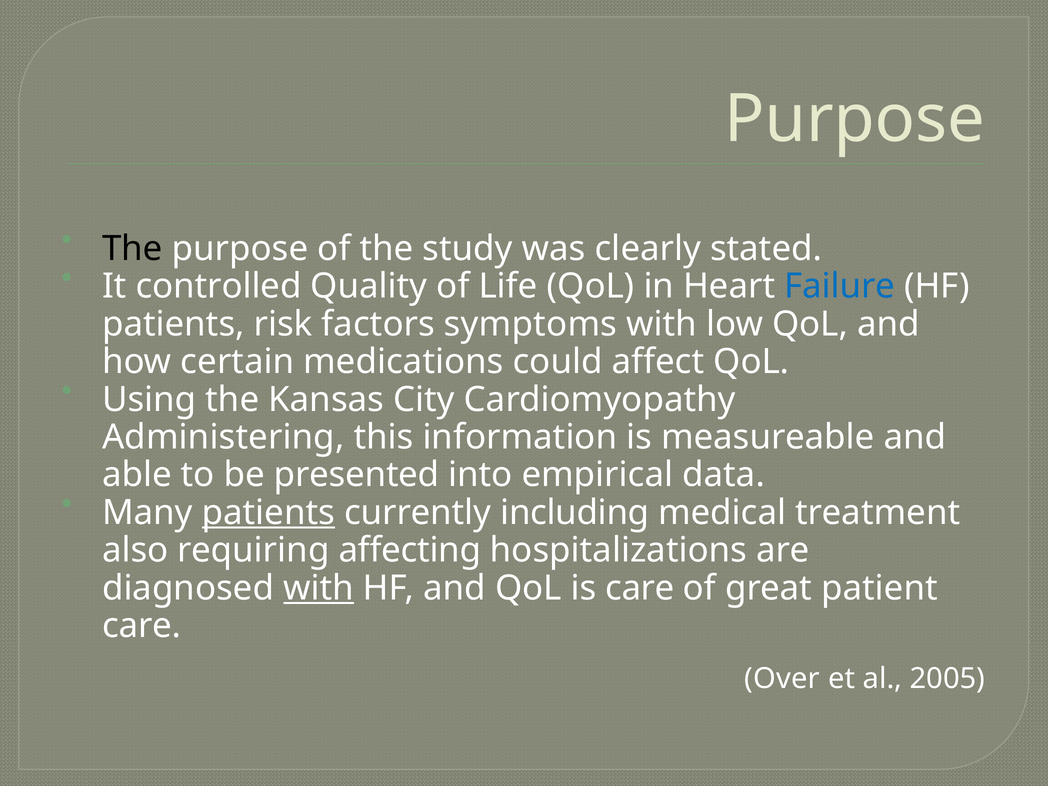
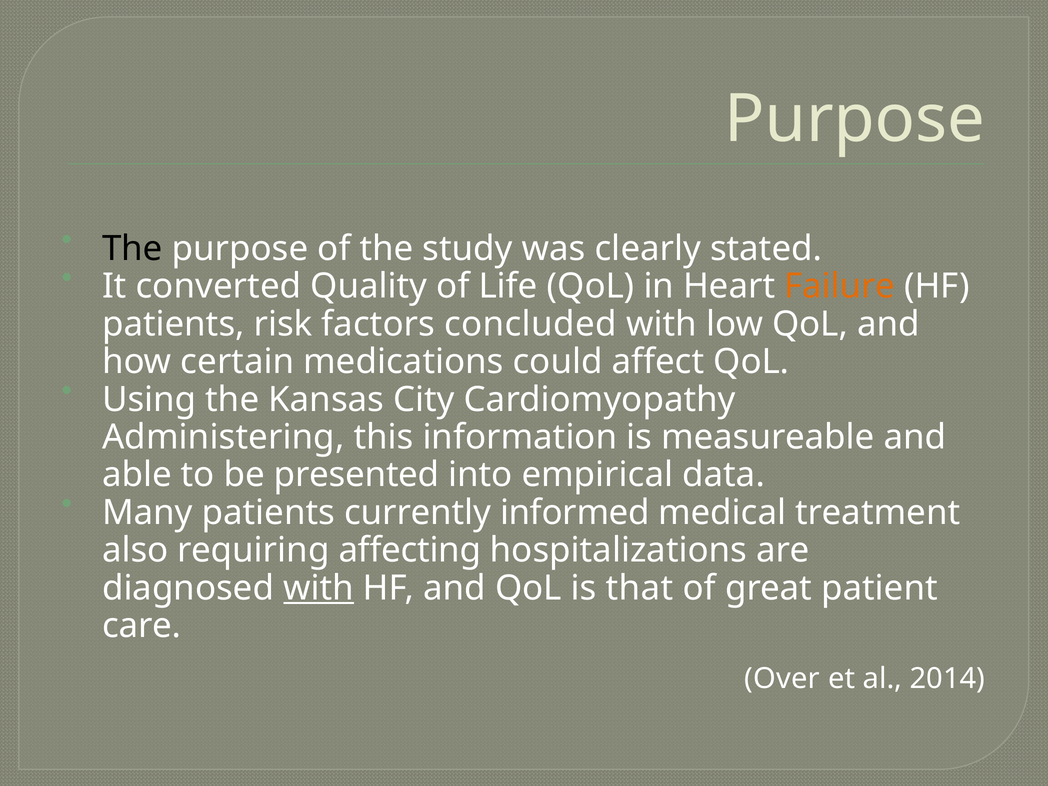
controlled: controlled -> converted (218, 286)
Failure colour: blue -> orange (840, 286)
symptoms: symptoms -> concluded (530, 324)
patients underline: present -> none (268, 513)
including: including -> informed (575, 513)
is care: care -> that (640, 588)
2005: 2005 -> 2014 (947, 679)
